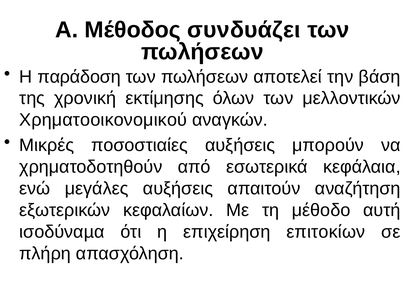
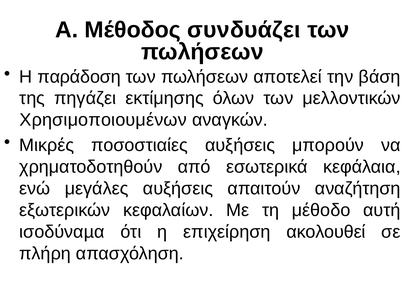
χρονική: χρονική -> πηγάζει (85, 98)
Χρηματοοικονομικού: Χρηματοοικονομικού -> Χρησιμοποιουμένων (103, 120)
επιτοκίων: επιτοκίων -> ακολουθεί (326, 232)
